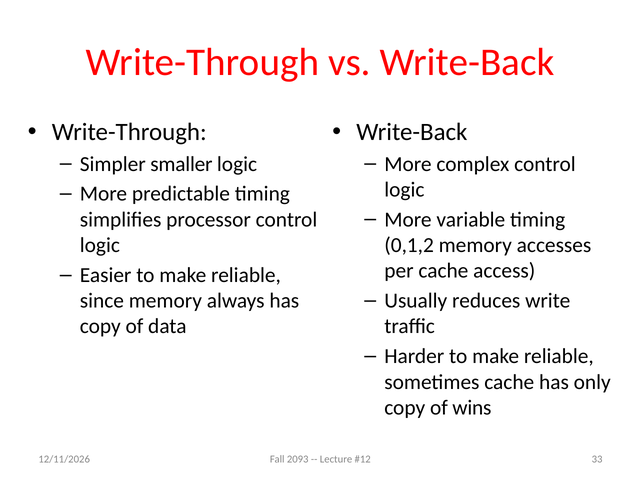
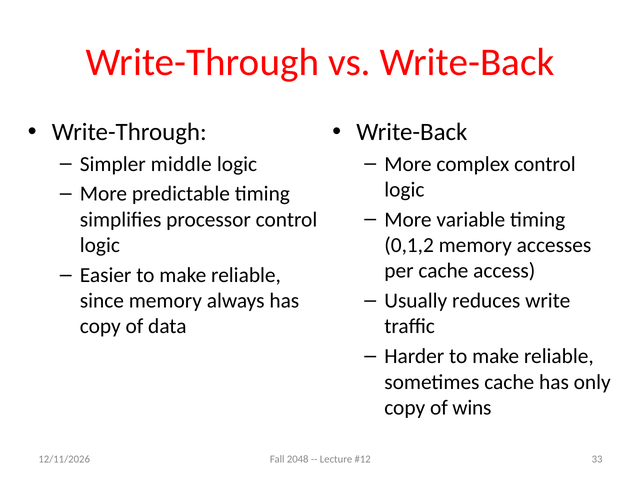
smaller: smaller -> middle (181, 164)
2093: 2093 -> 2048 (298, 459)
